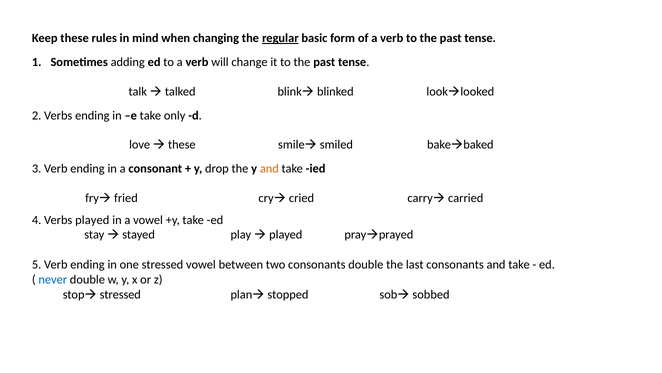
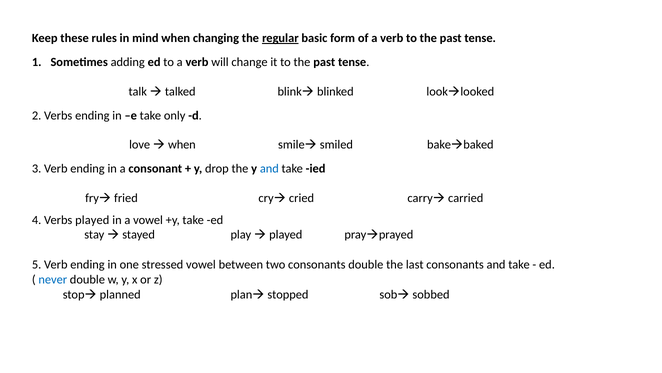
these: these -> when (182, 145)
and colour: orange -> blue (269, 169)
stop stressed: stressed -> planned (120, 294)
